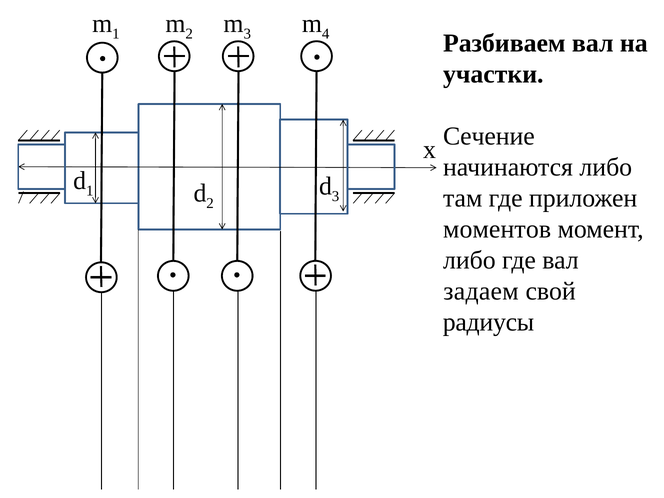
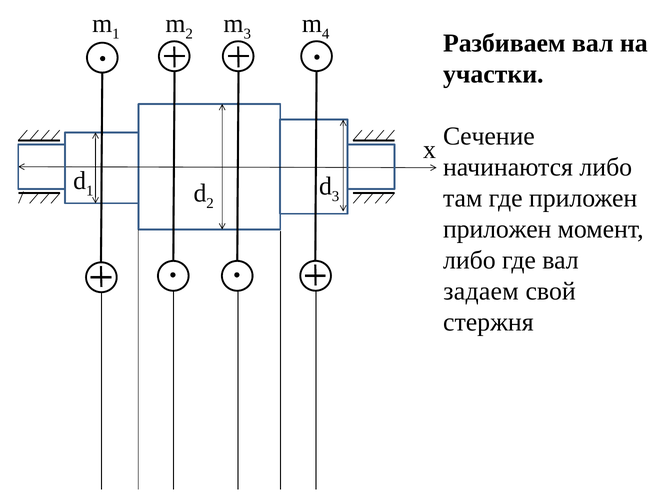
моментов: моментов -> приложен (497, 229)
радиусы: радиусы -> стержня (488, 322)
